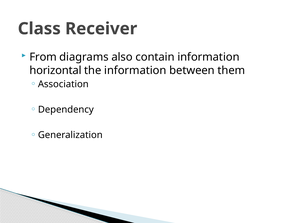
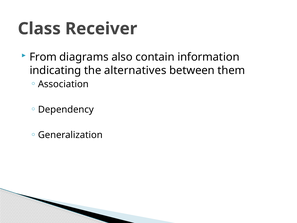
horizontal: horizontal -> indicating (55, 70)
the information: information -> alternatives (135, 70)
